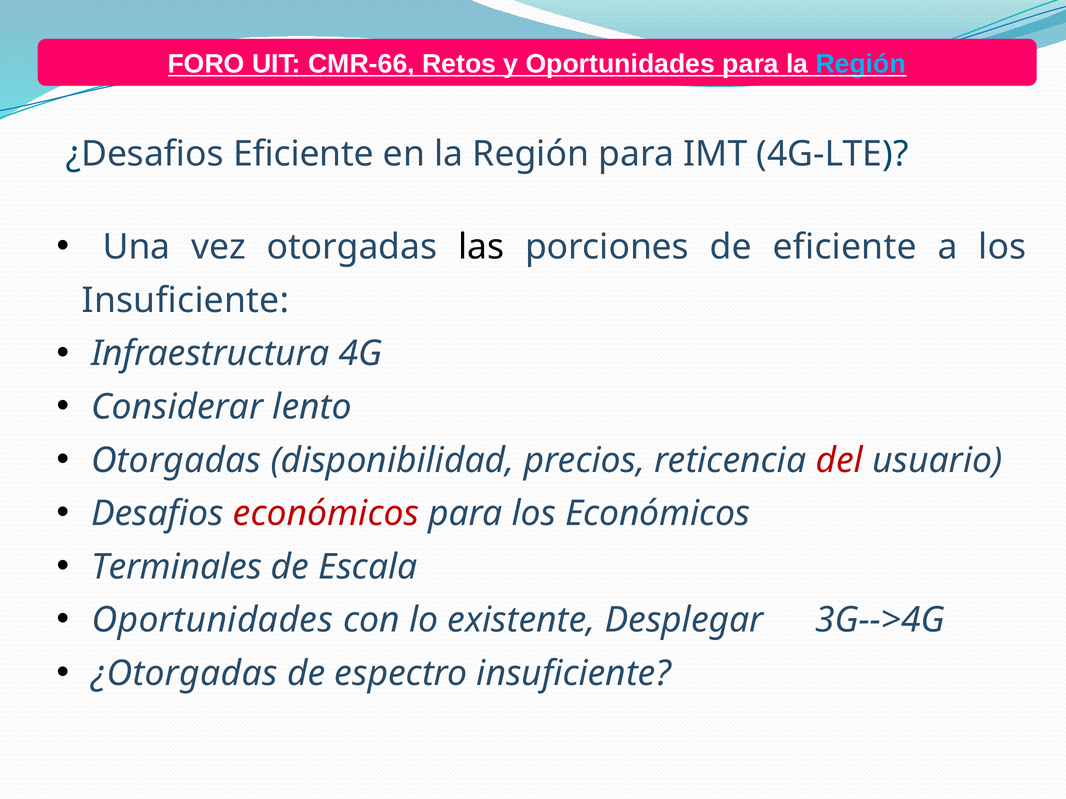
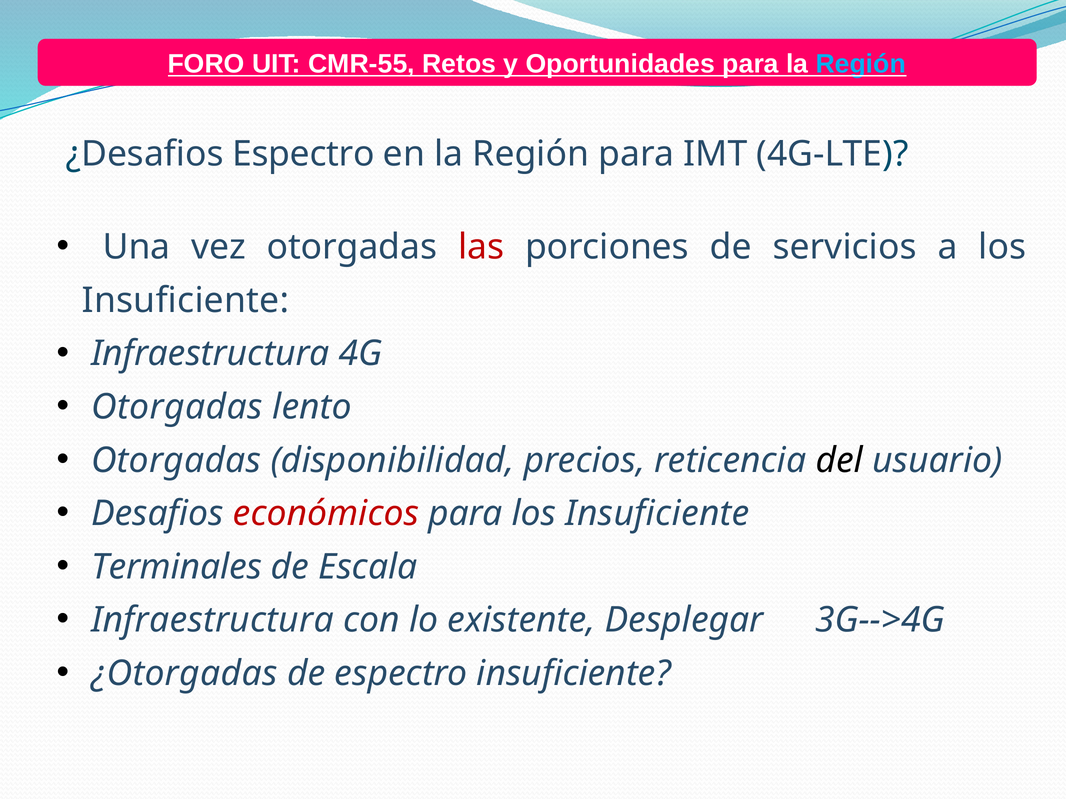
CMR-66: CMR-66 -> CMR-55 (362, 64)
¿Desafios Eficiente: Eficiente -> Espectro (304, 154)
las colour: black -> red (481, 247)
de eficiente: eficiente -> servicios (845, 247)
Considerar: Considerar -> Otorgadas (177, 407)
del colour: red -> black (839, 461)
para los Económicos: Económicos -> Insuficiente (658, 514)
Oportunidades: Oportunidades -> Infraestructura (212, 620)
